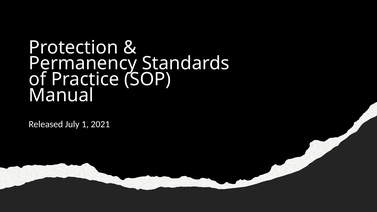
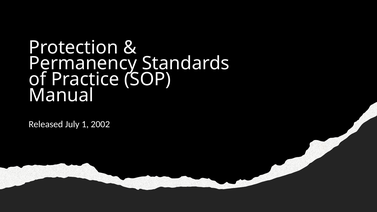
2021: 2021 -> 2002 (100, 124)
